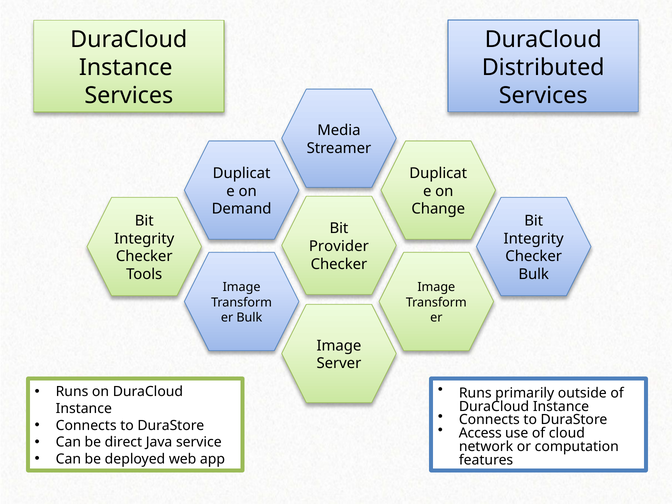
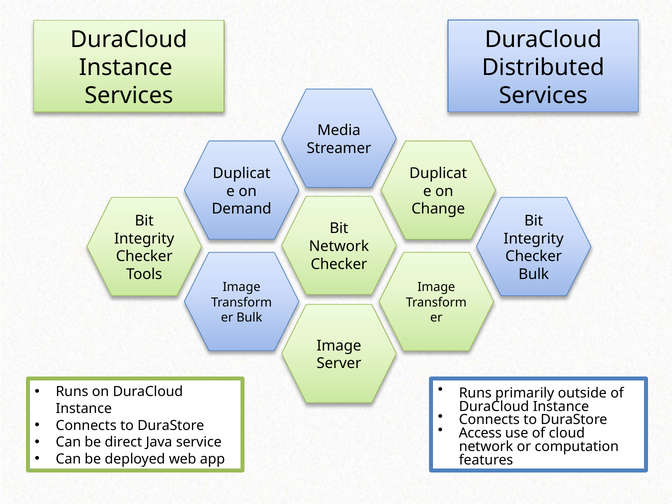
Provider: Provider -> Network (339, 246)
